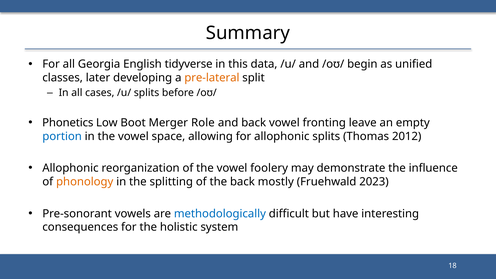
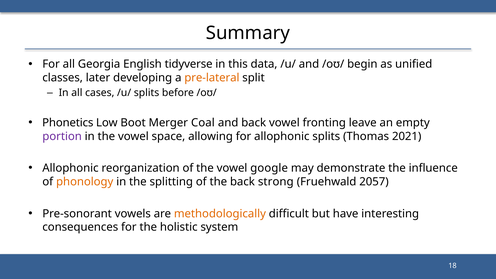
Role: Role -> Coal (203, 123)
portion colour: blue -> purple (62, 136)
2012: 2012 -> 2021 (407, 136)
foolery: foolery -> google (269, 168)
mostly: mostly -> strong (276, 182)
2023: 2023 -> 2057 (374, 182)
methodologically colour: blue -> orange (220, 214)
